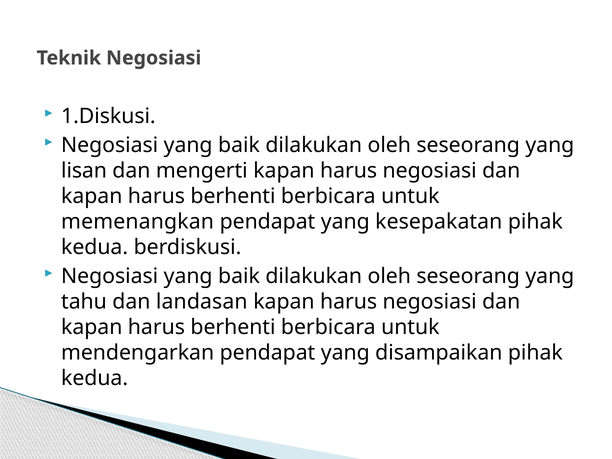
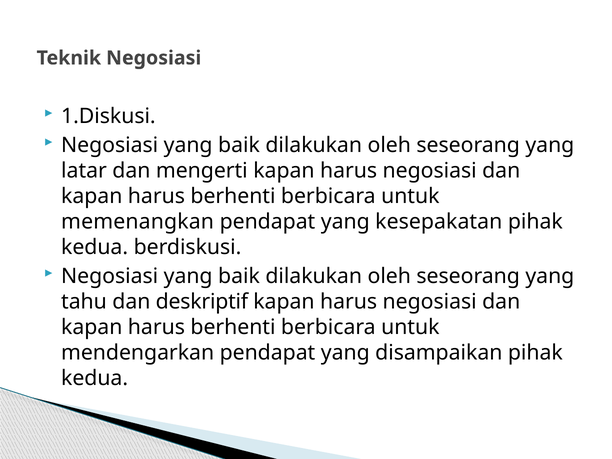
lisan: lisan -> latar (84, 171)
landasan: landasan -> deskriptif (202, 302)
